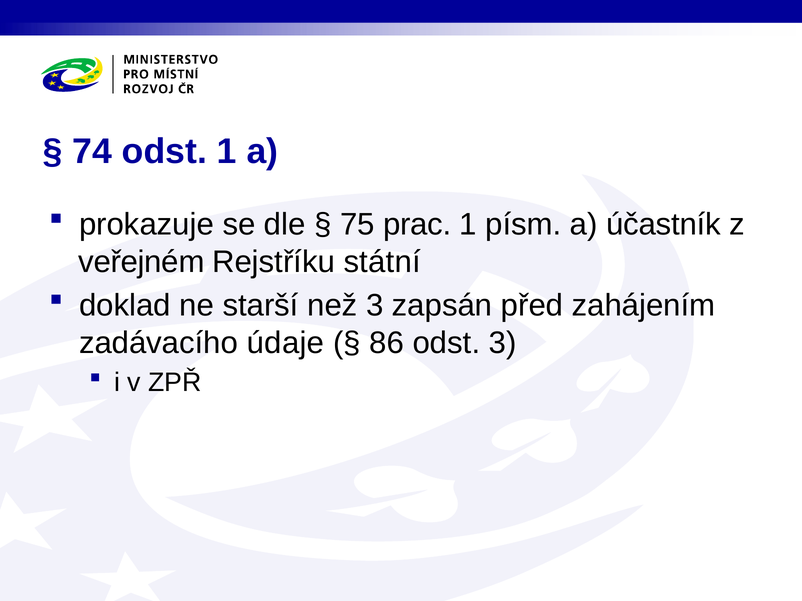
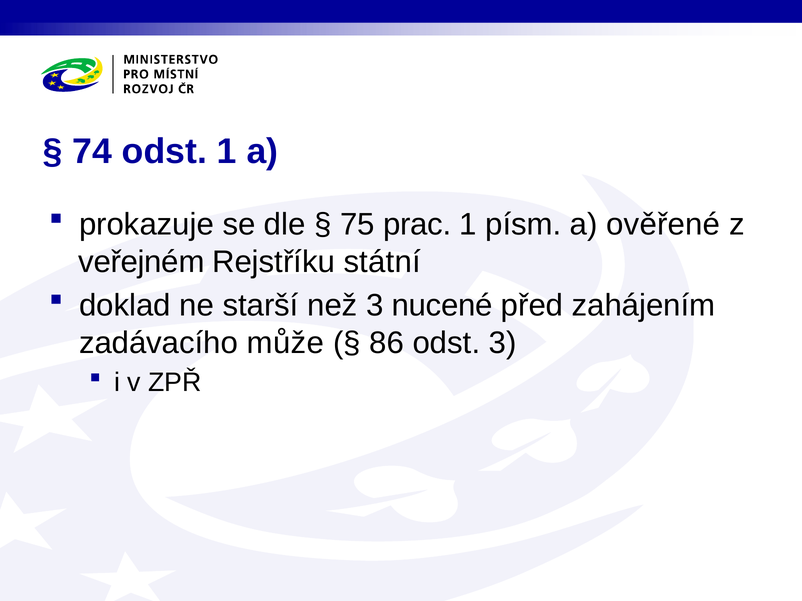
účastník: účastník -> ověřené (663, 225)
zapsán: zapsán -> nucené (442, 306)
údaje: údaje -> může (285, 343)
